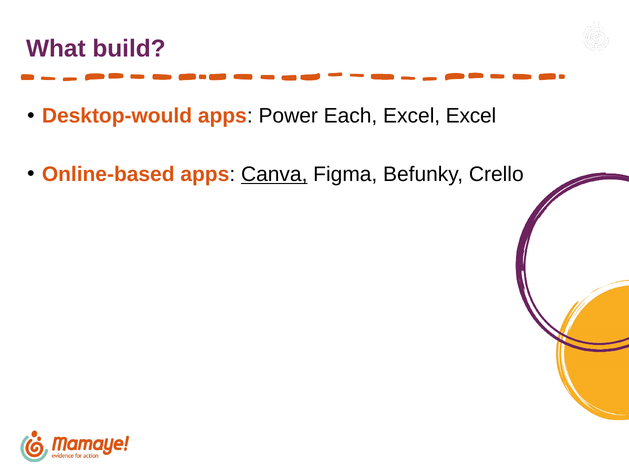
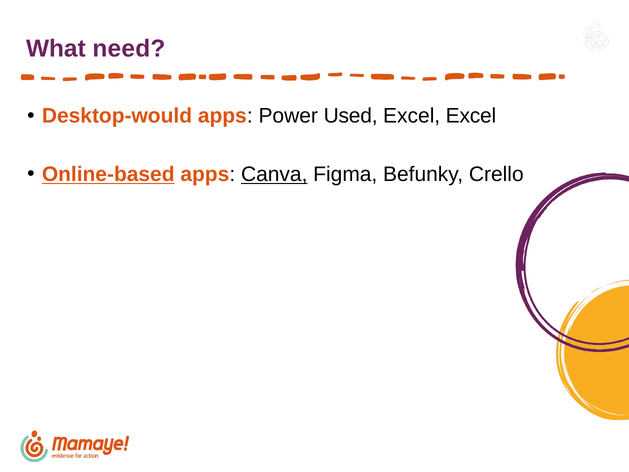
build: build -> need (129, 49)
Each: Each -> Used (351, 116)
Online-based underline: none -> present (108, 174)
